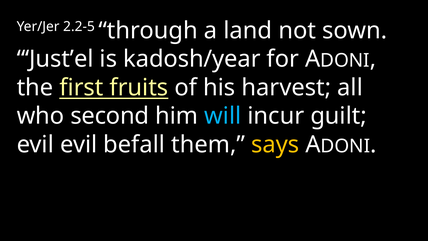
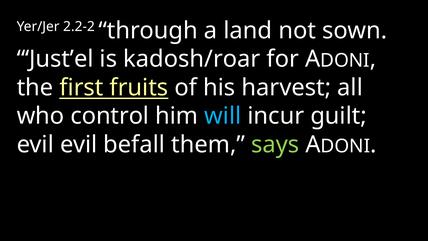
2.2-5: 2.2-5 -> 2.2-2 (79, 27)
kadosh/year: kadosh/year -> kadosh/roar (192, 59)
second: second -> control (110, 116)
says colour: yellow -> light green (275, 145)
